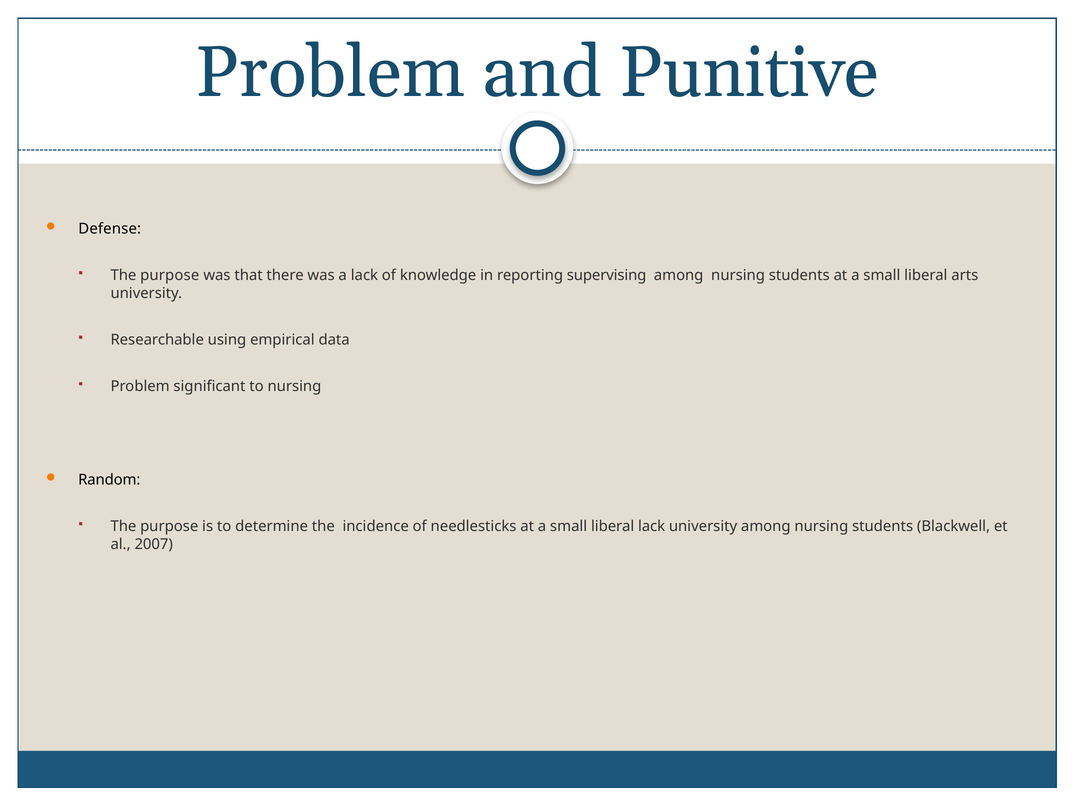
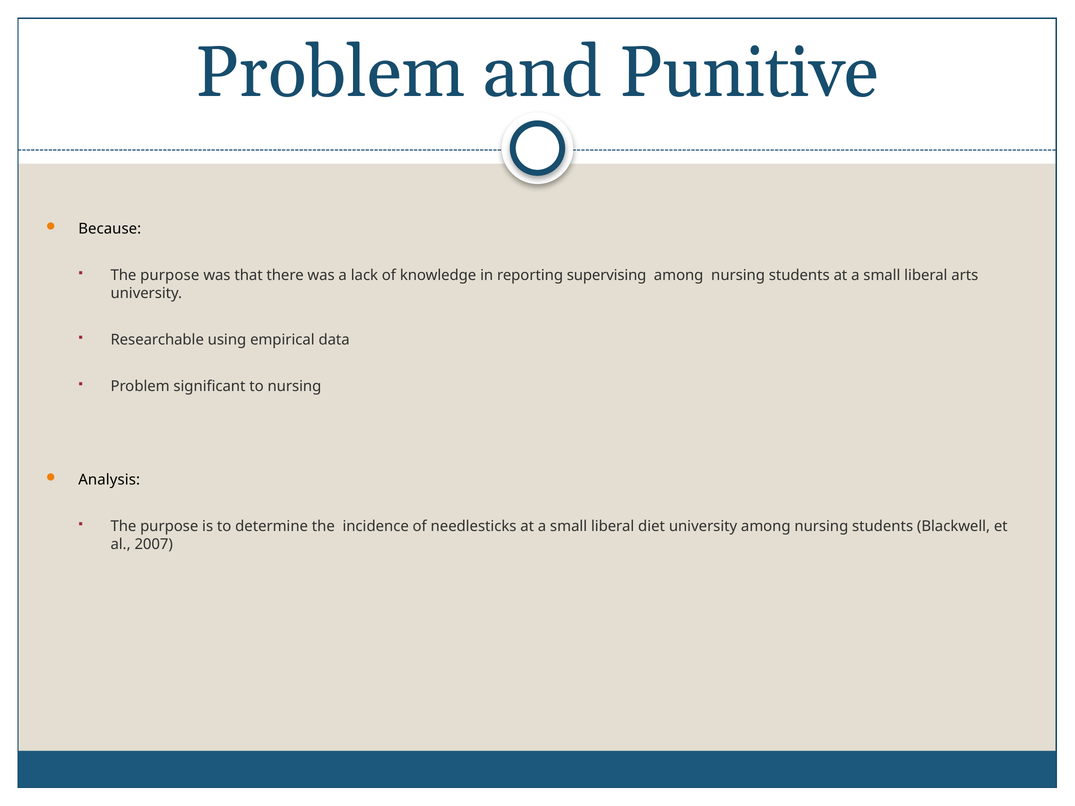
Defense: Defense -> Because (110, 229)
Random: Random -> Analysis (109, 480)
liberal lack: lack -> diet (652, 526)
